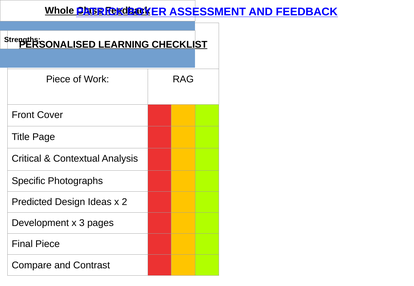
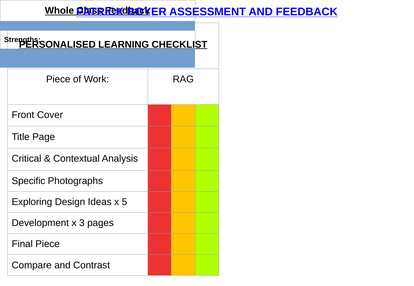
Predicted: Predicted -> Exploring (32, 202)
2: 2 -> 5 (125, 202)
